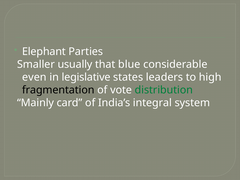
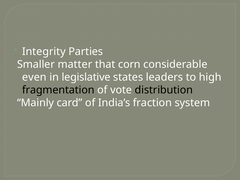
Elephant: Elephant -> Integrity (44, 52)
usually: usually -> matter (75, 64)
blue: blue -> corn (129, 64)
distribution colour: green -> black (164, 90)
integral: integral -> fraction (152, 103)
